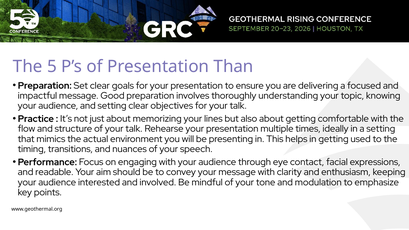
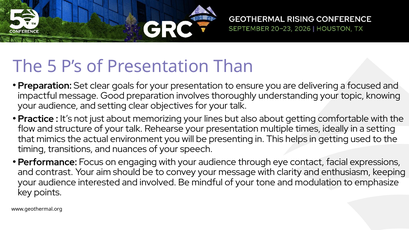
readable: readable -> contrast (54, 172)
